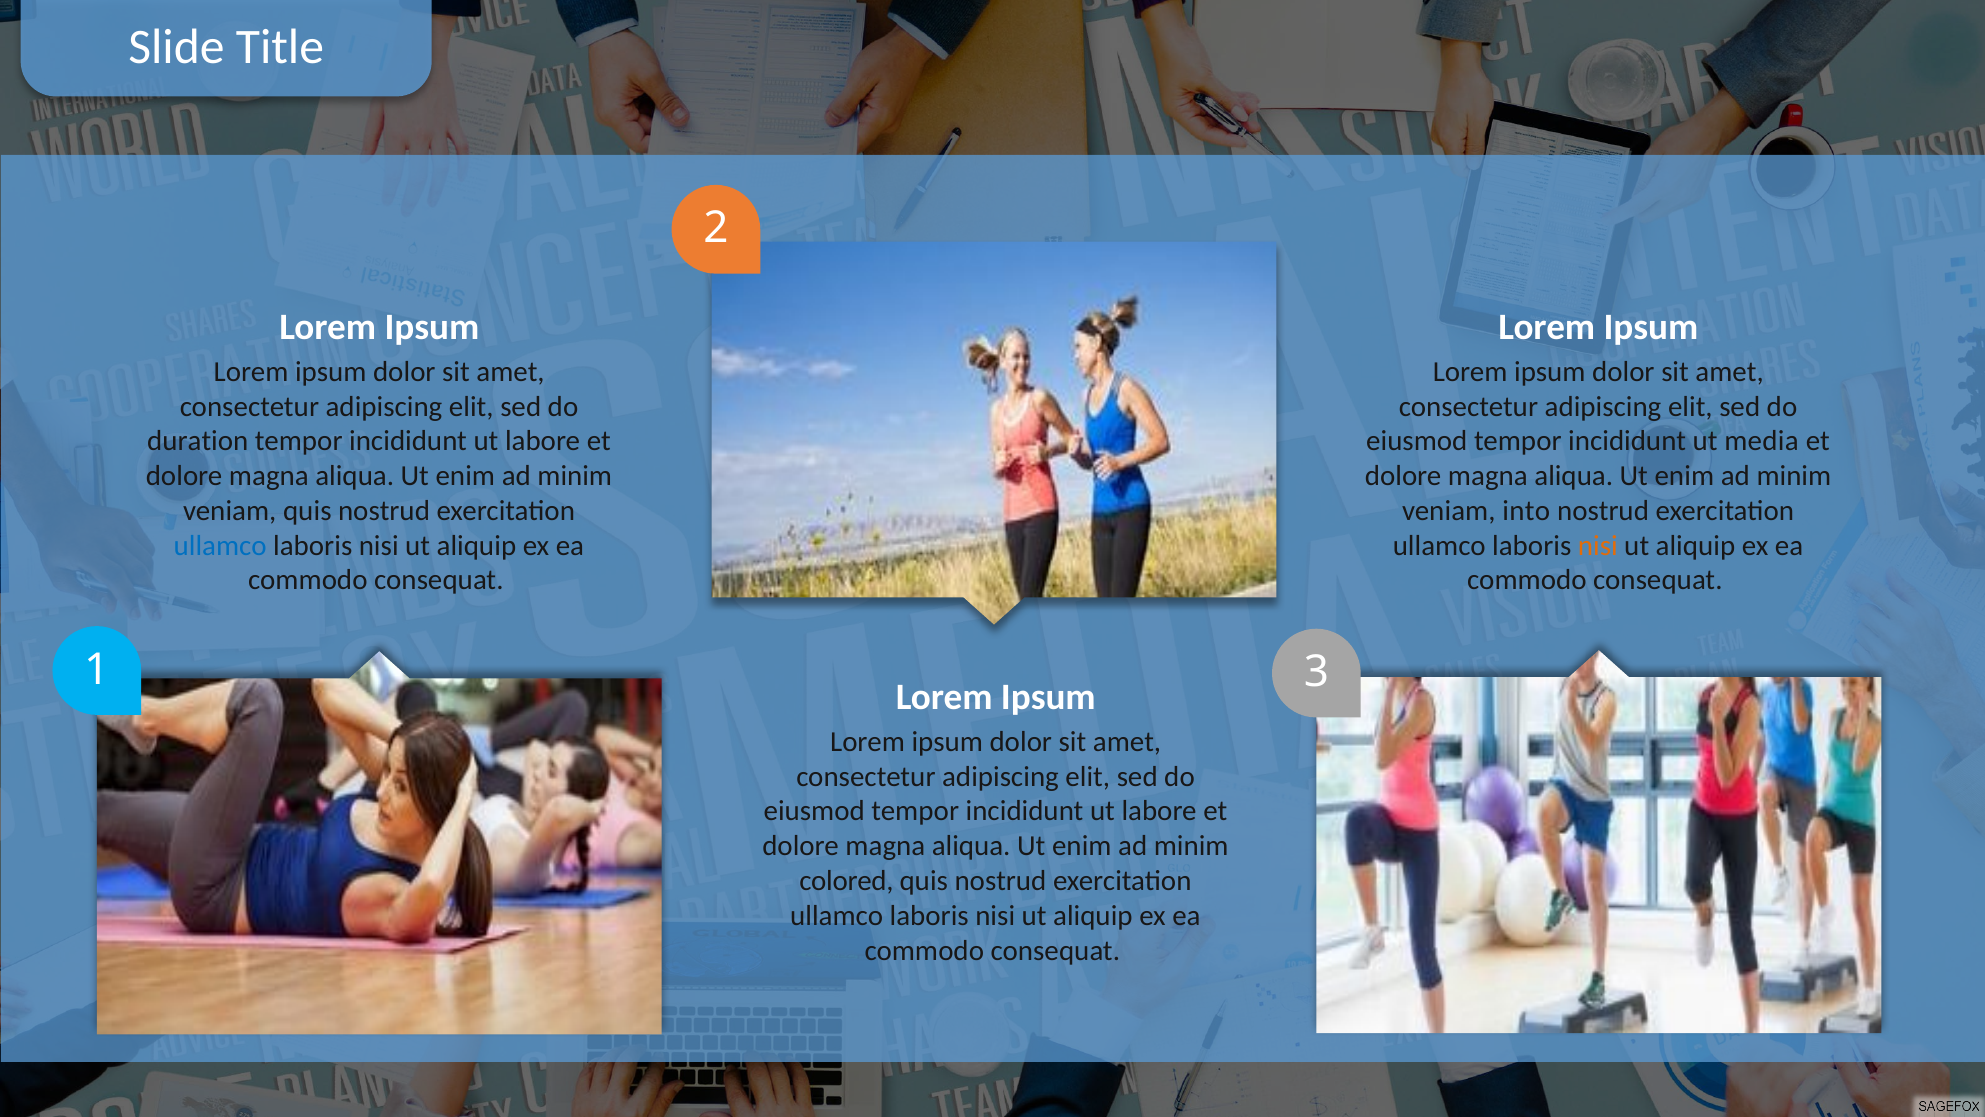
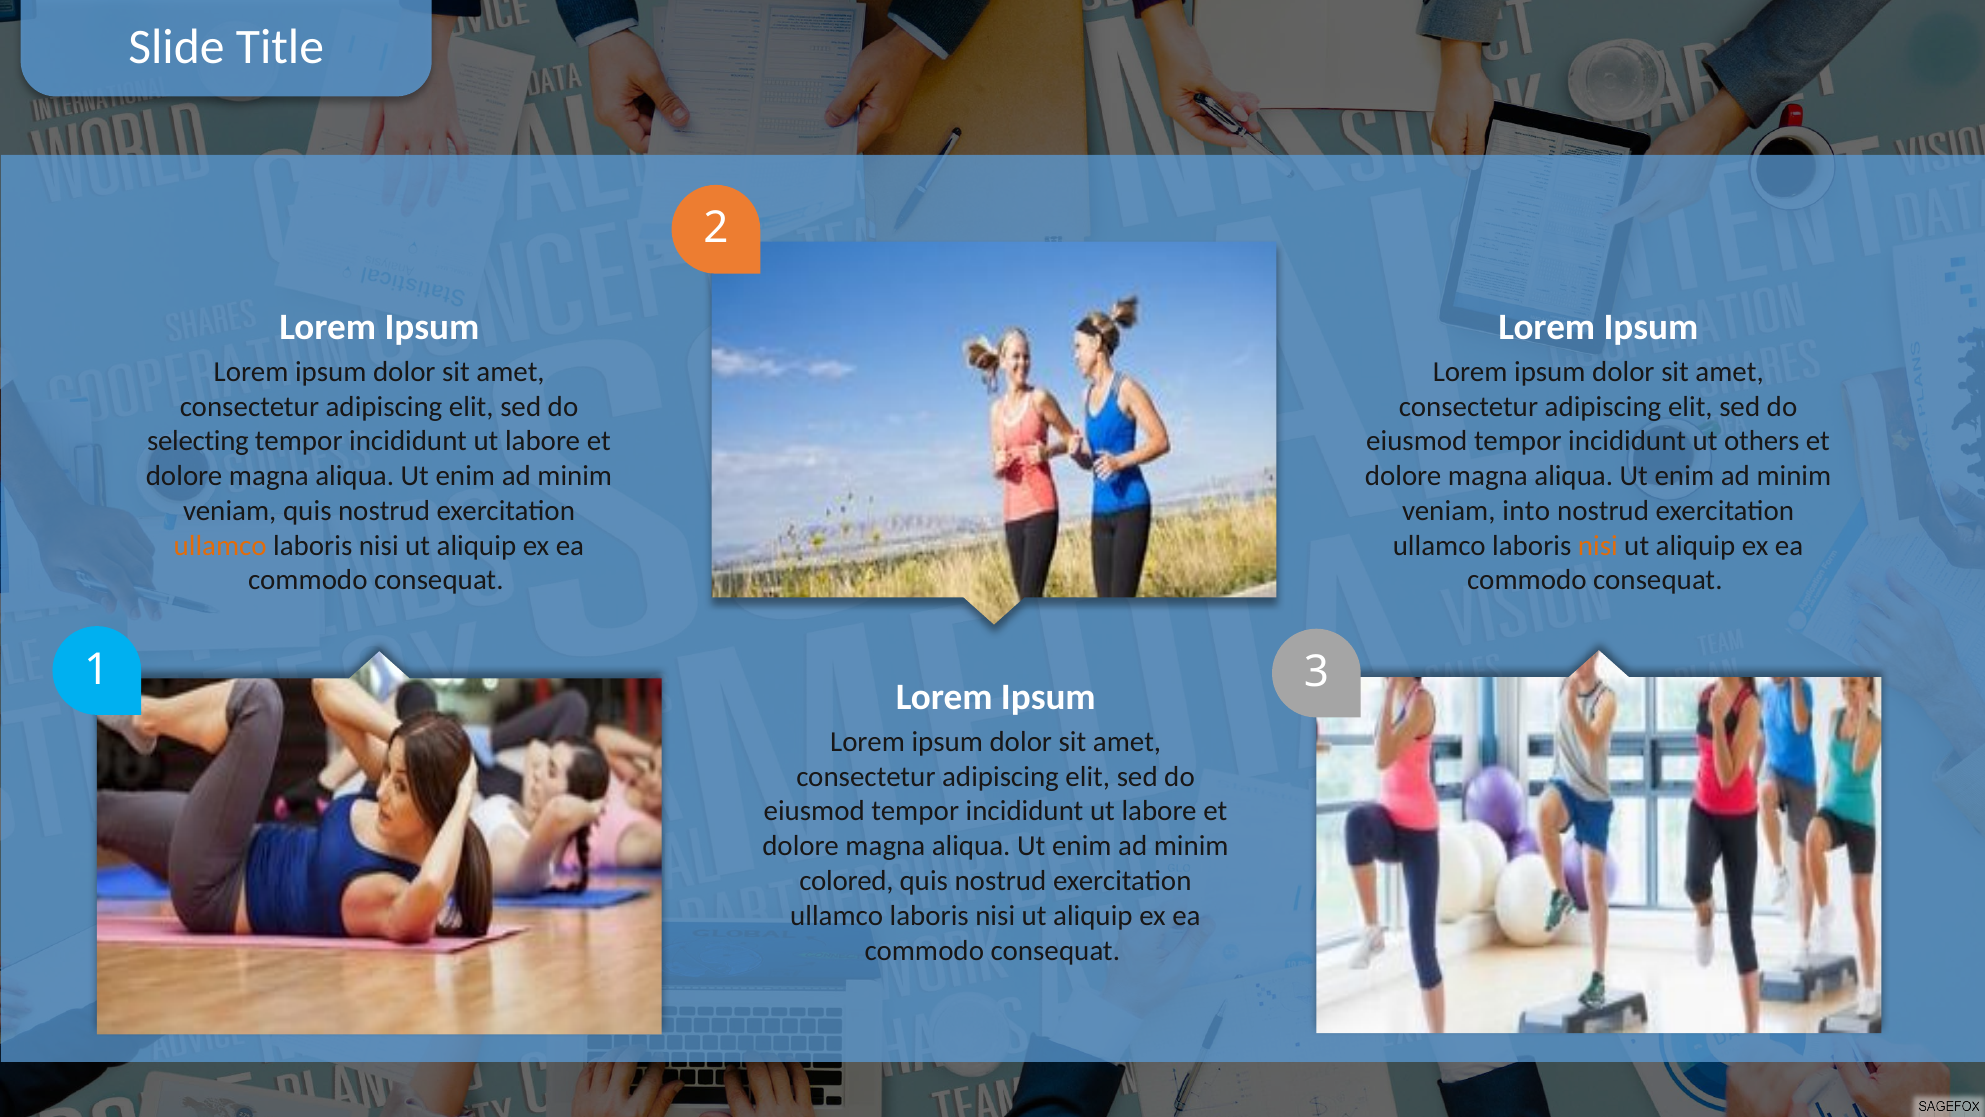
duration: duration -> selecting (198, 441)
media: media -> others (1762, 441)
ullamco colour: blue -> orange (220, 545)
